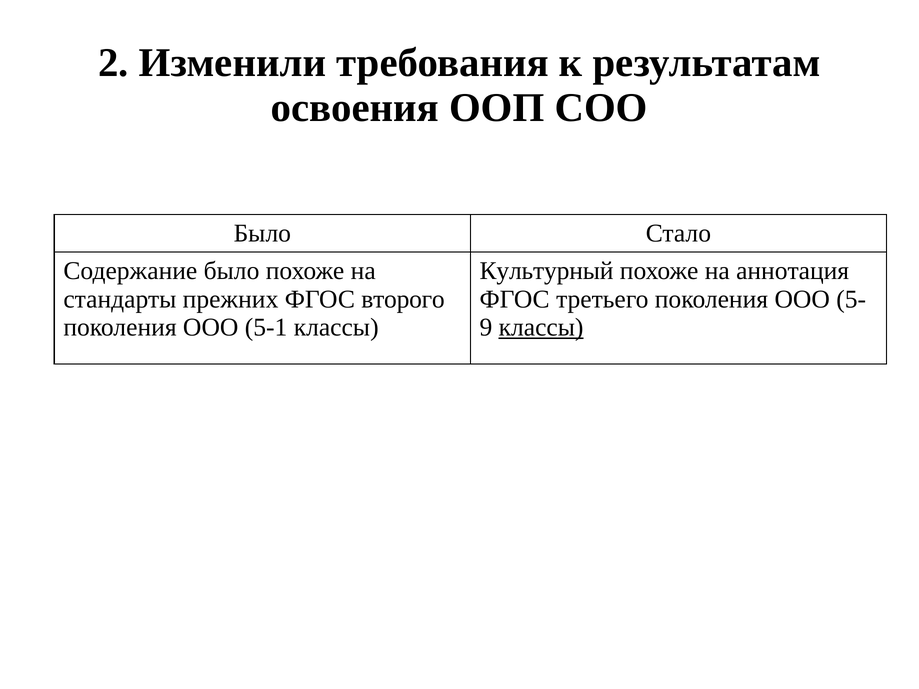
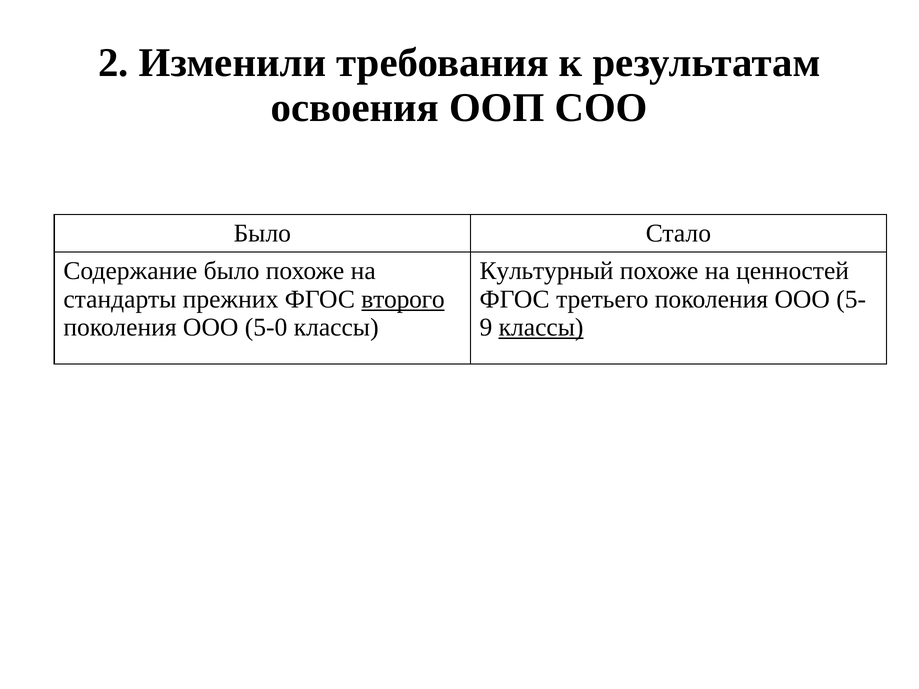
аннотация: аннотация -> ценностей (793, 271)
второго underline: none -> present (403, 299)
5-1: 5-1 -> 5-0 (266, 328)
